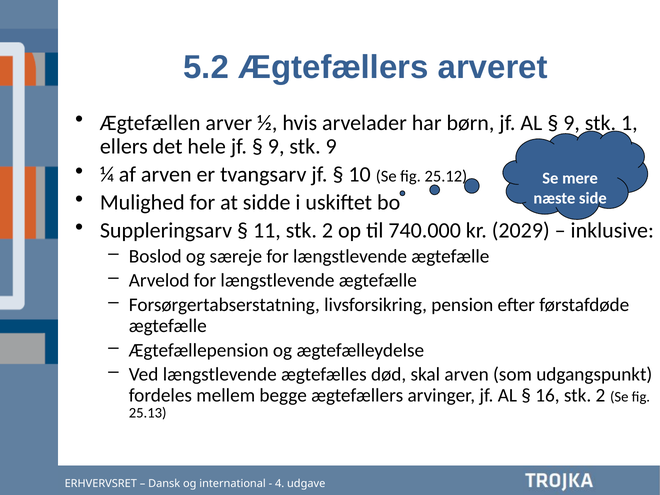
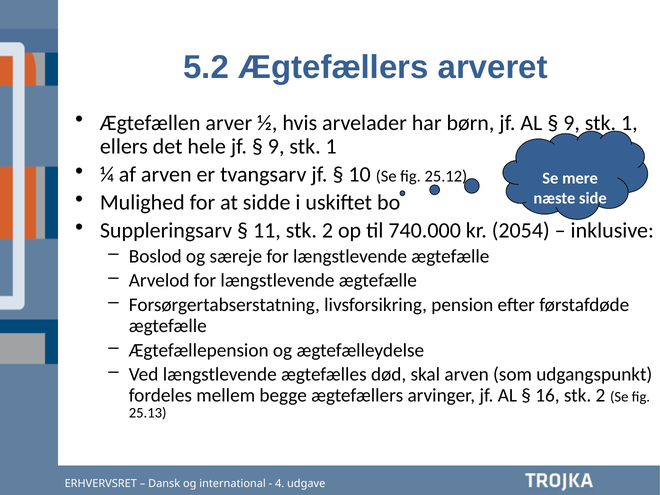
9: 9 -> 1 (331, 147)
2029: 2029 -> 2054 (521, 231)
